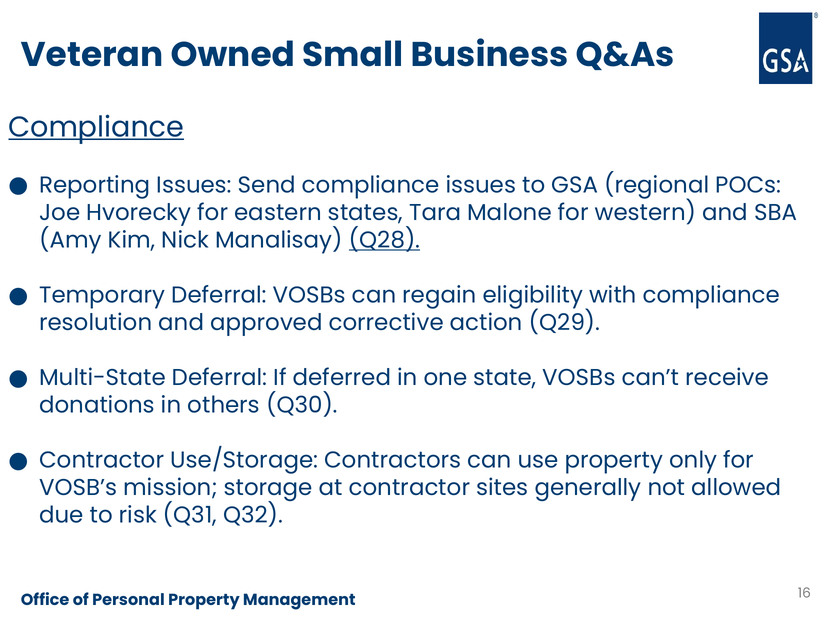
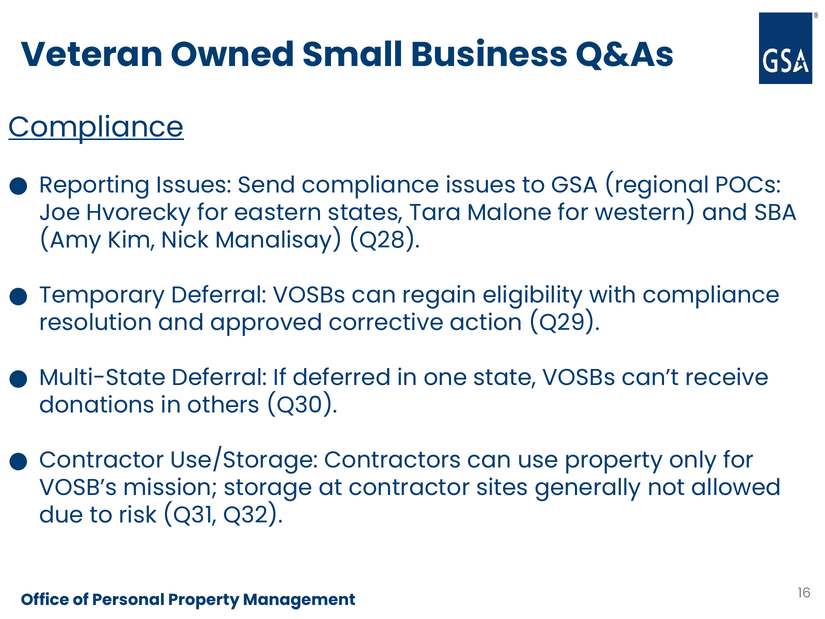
Q28 underline: present -> none (385, 240)
